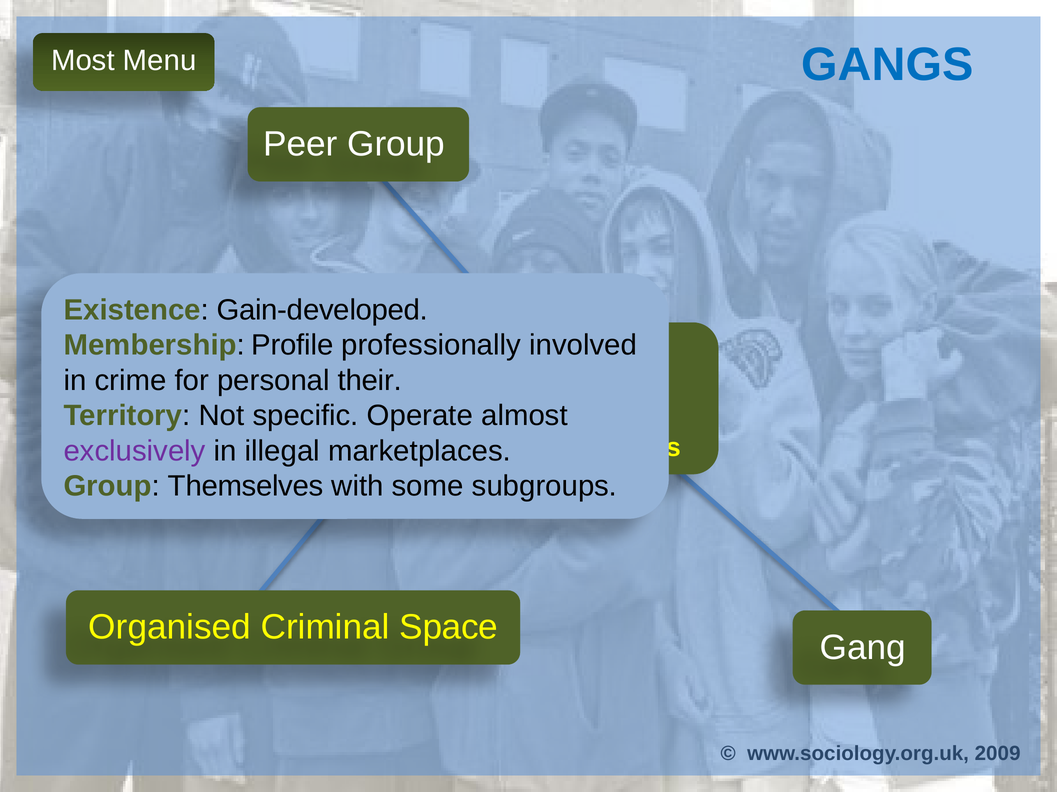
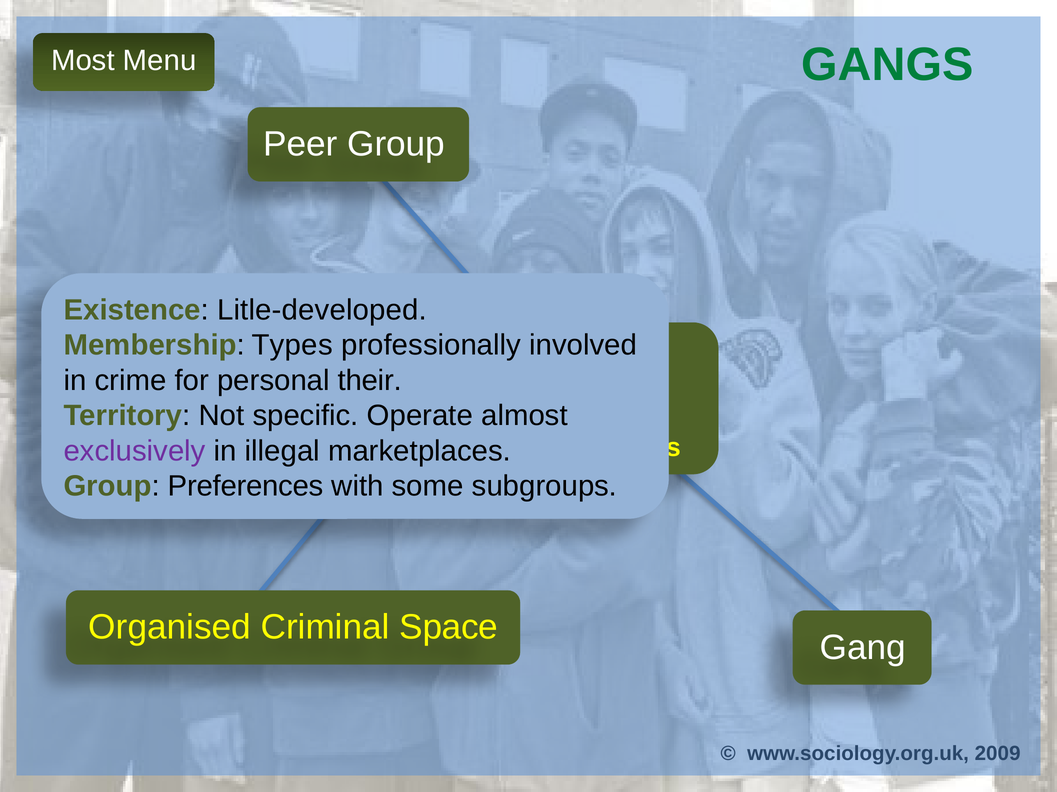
GANGS colour: blue -> green (888, 65)
Gain-developed: Gain-developed -> Litle-developed (322, 310)
Profile: Profile -> Types (292, 346)
Themselves: Themselves -> Preferences (246, 487)
